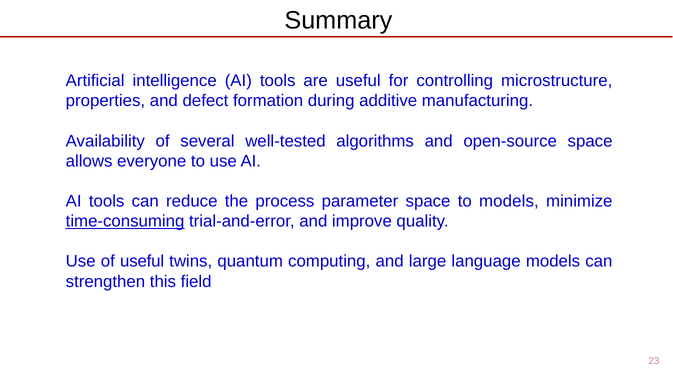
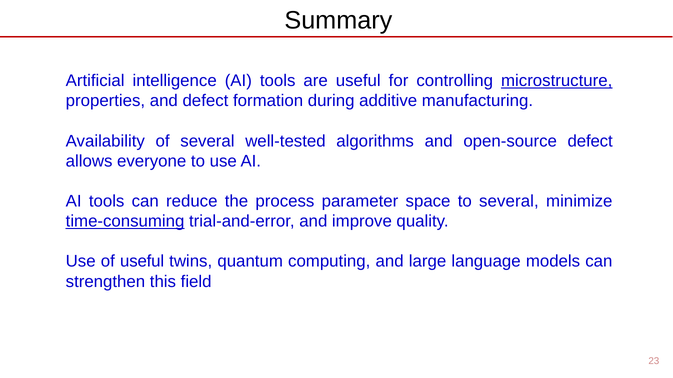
microstructure underline: none -> present (557, 81)
open-source space: space -> defect (590, 141)
to models: models -> several (509, 202)
